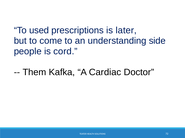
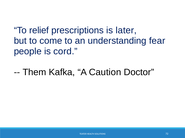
used: used -> relief (39, 31)
side: side -> fear (157, 41)
Cardiac: Cardiac -> Caution (105, 73)
